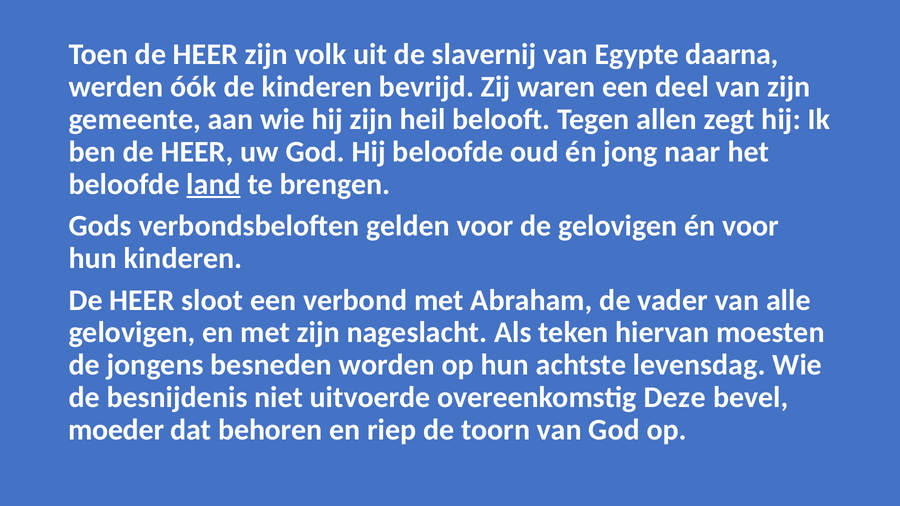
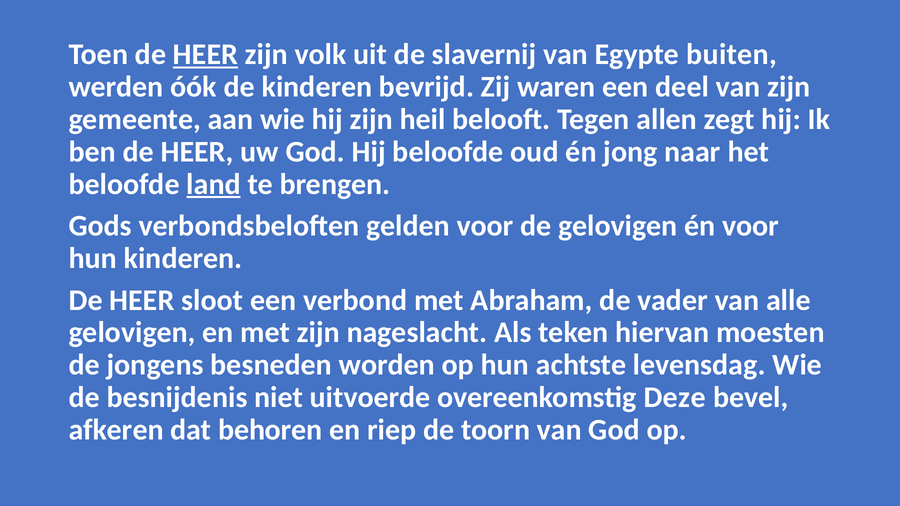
HEER underline: none -> present (205, 55)
daarna: daarna -> buiten (732, 55)
moeder: moeder -> afkeren (116, 430)
